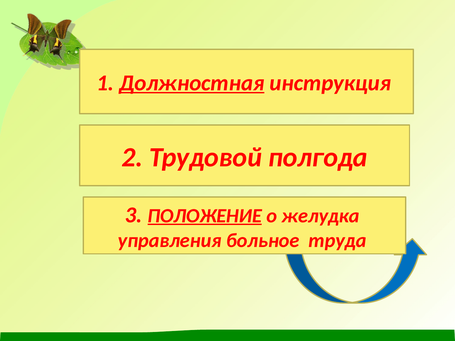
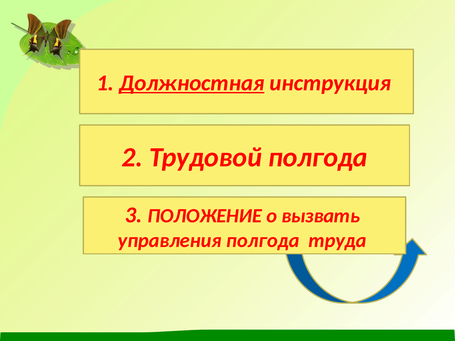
ПОЛОЖЕНИЕ underline: present -> none (205, 216)
желудка: желудка -> вызвать (321, 216)
управления больное: больное -> полгода (263, 241)
